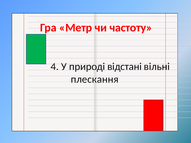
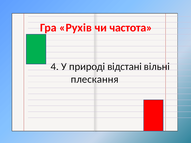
Метр: Метр -> Рухів (75, 28)
частоту: частоту -> частота (131, 28)
